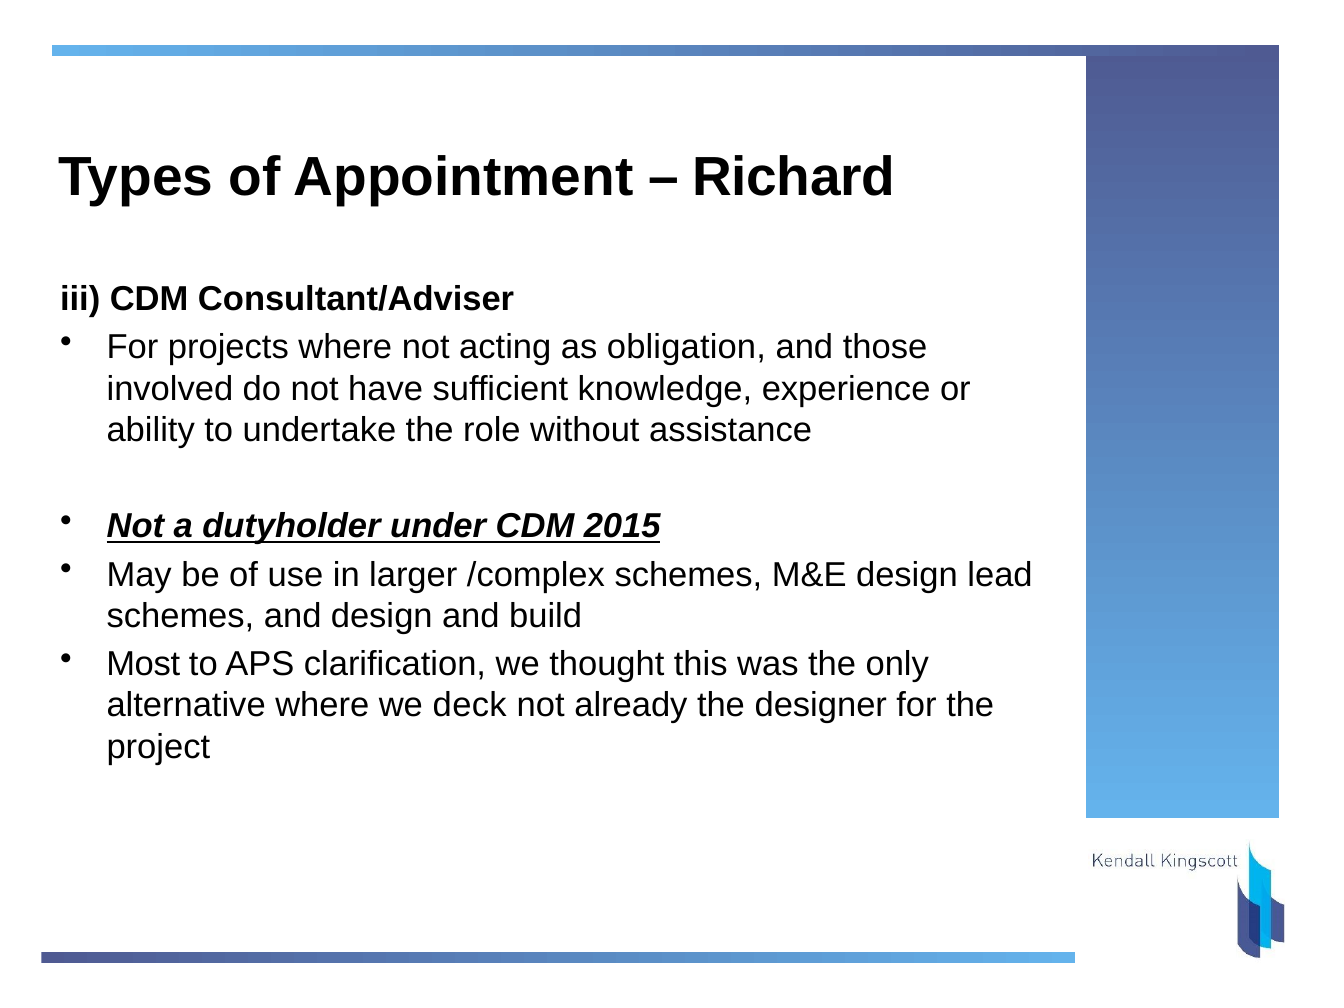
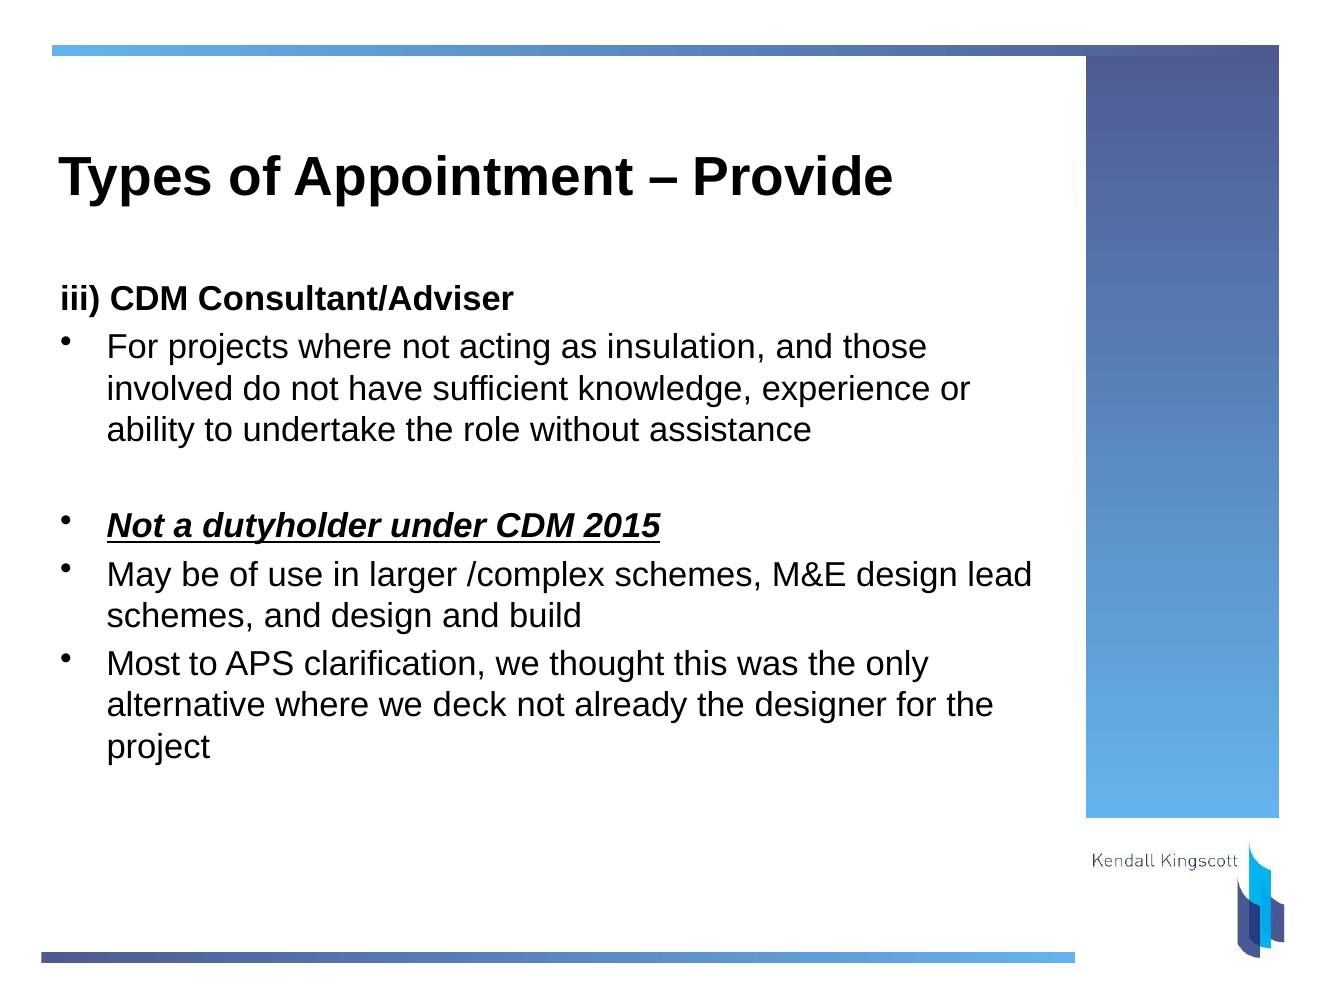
Richard: Richard -> Provide (793, 177)
obligation: obligation -> insulation (686, 347)
